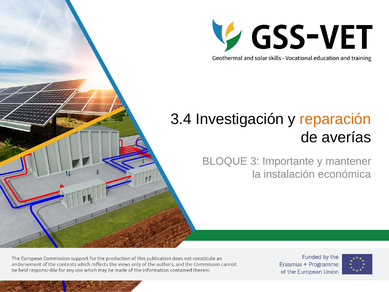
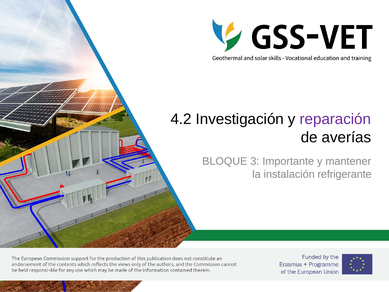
3.4: 3.4 -> 4.2 (181, 119)
reparación colour: orange -> purple (335, 119)
económica: económica -> refrigerante (345, 174)
